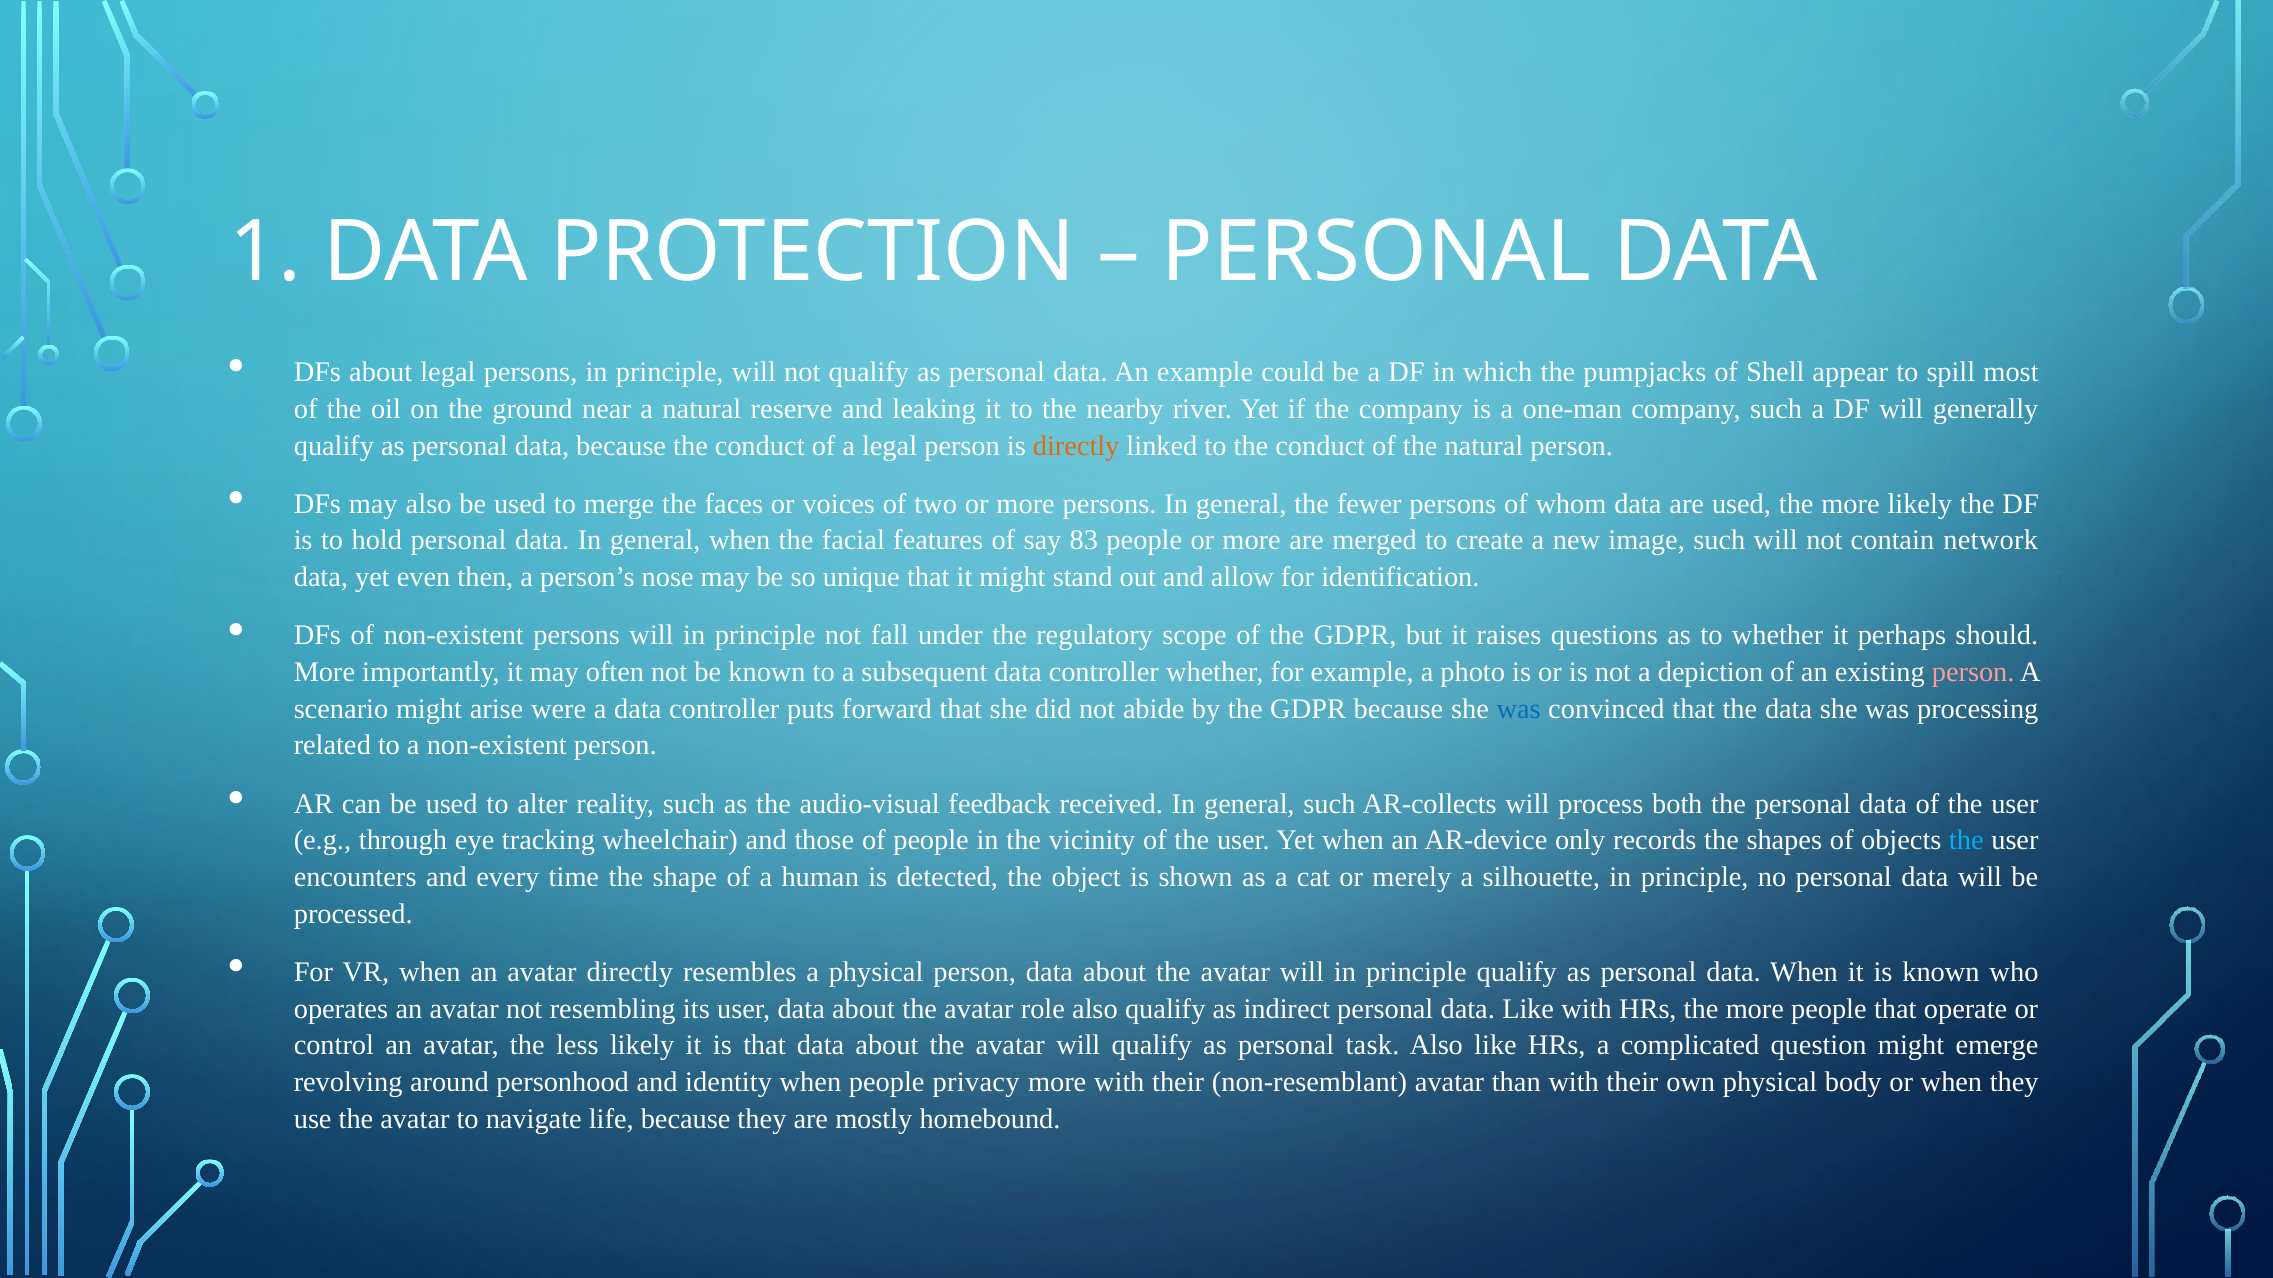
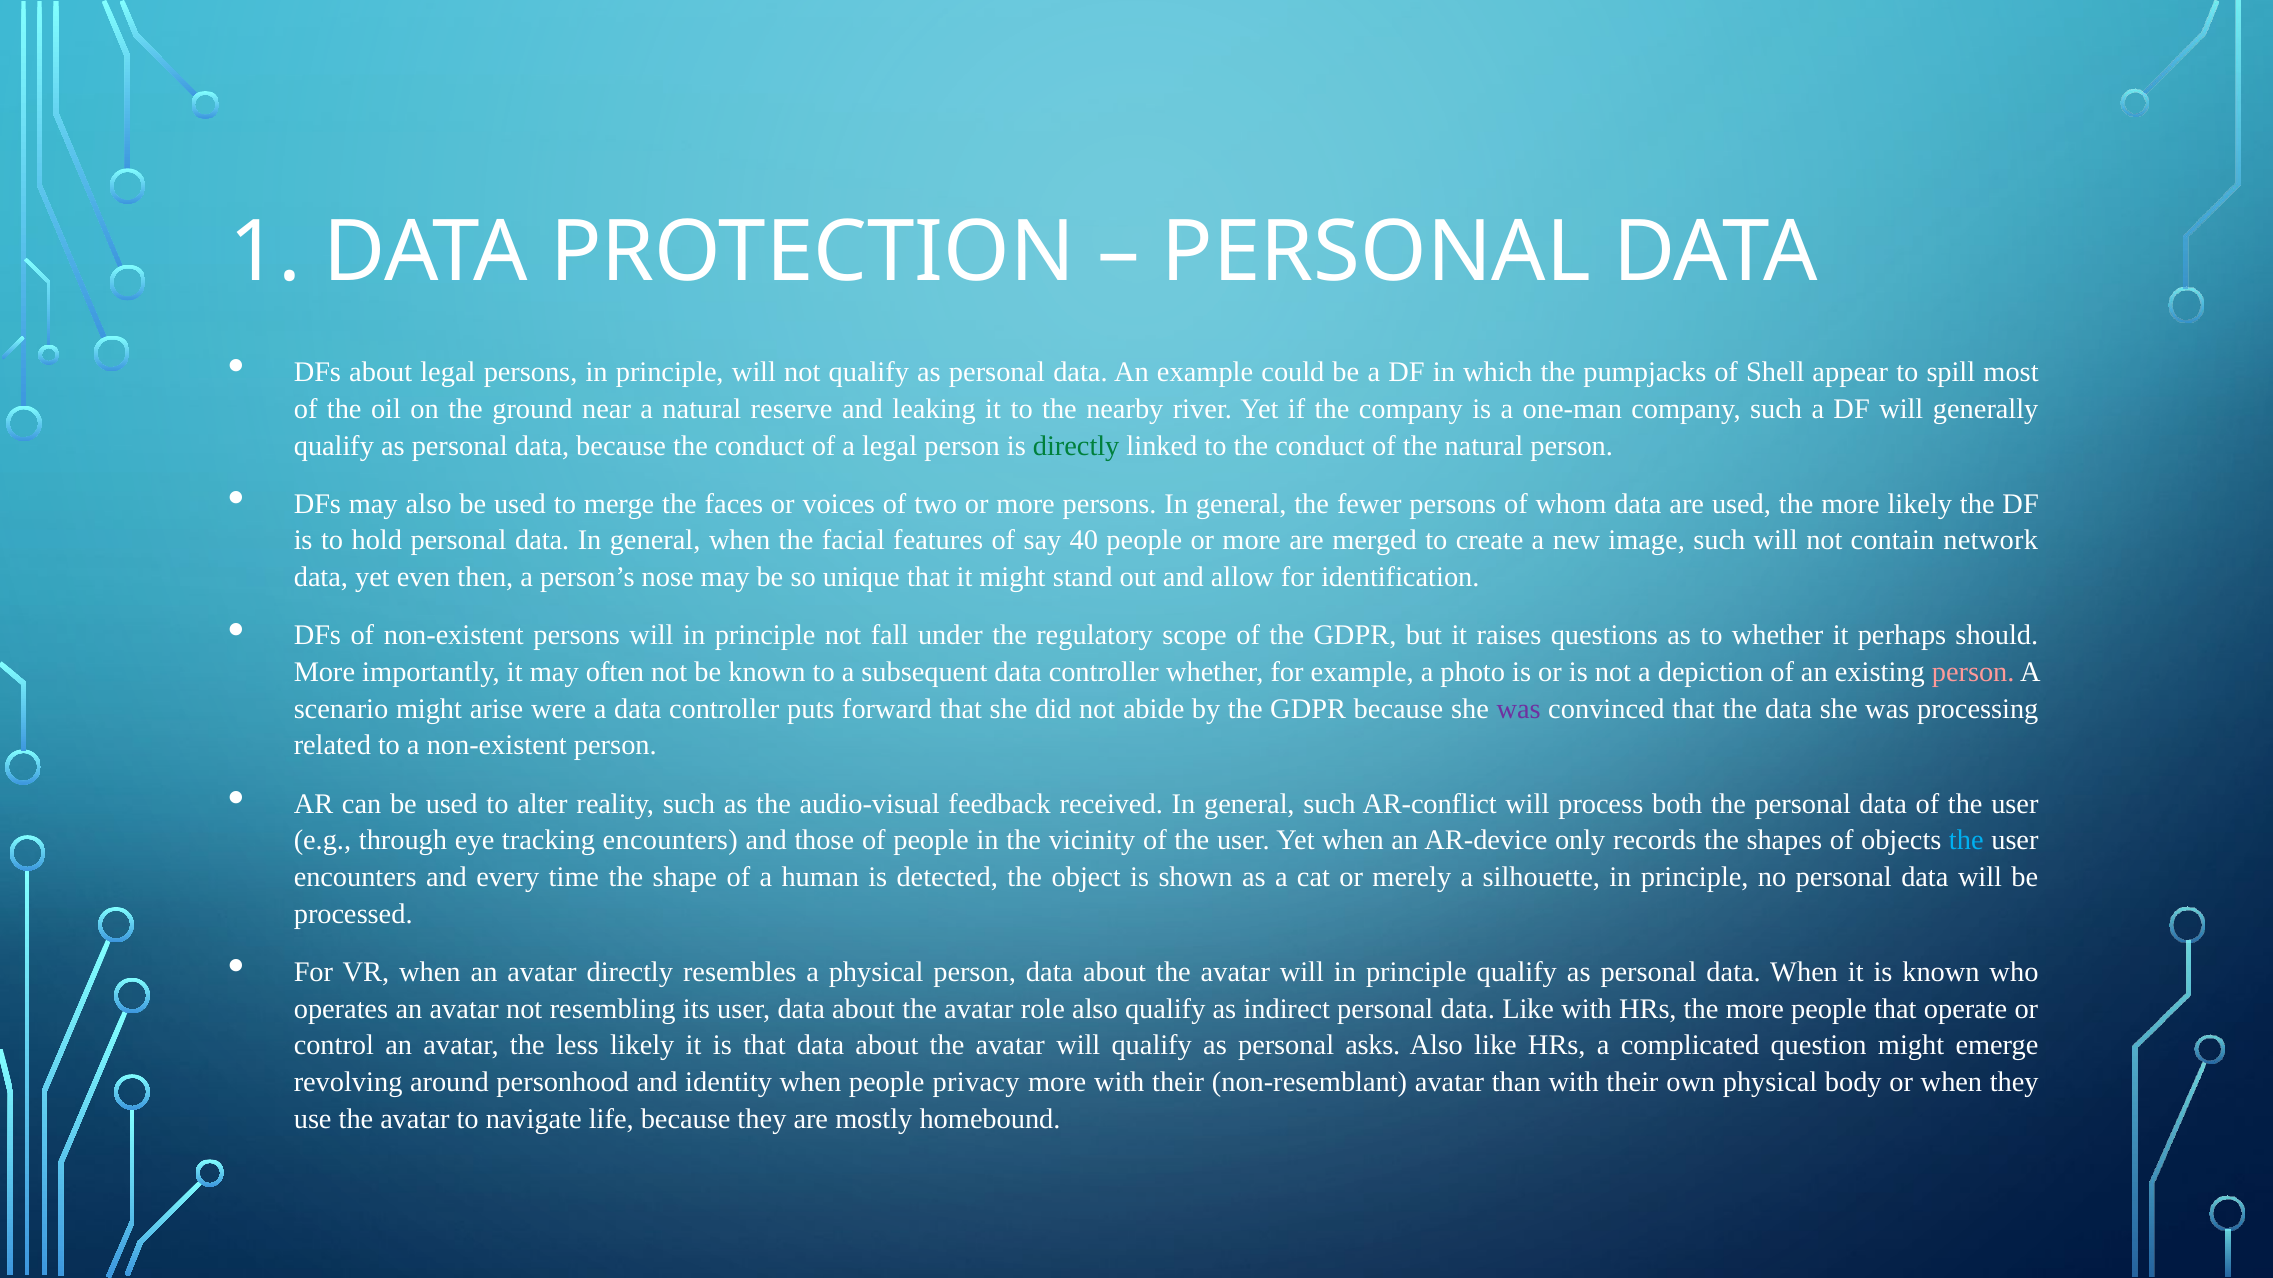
directly colour: orange -> green (1076, 446)
83: 83 -> 40 (1084, 541)
was colour: blue -> purple (1519, 709)
AR-collects: AR-collects -> AR-conflict (1430, 804)
tracking wheelchair: wheelchair -> encounters (670, 841)
task: task -> asks (1373, 1046)
